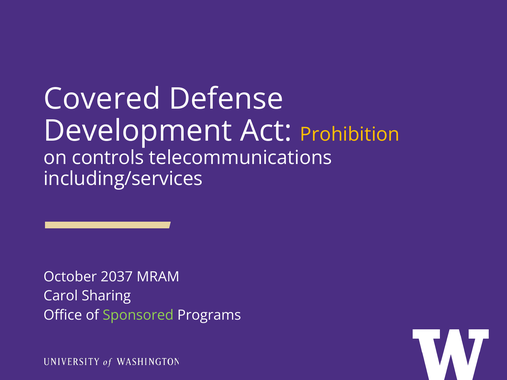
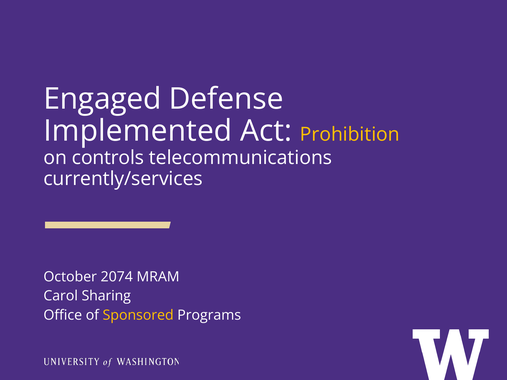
Covered: Covered -> Engaged (102, 99)
Development: Development -> Implemented (138, 131)
including/services: including/services -> currently/services (123, 179)
2037: 2037 -> 2074 (117, 277)
Sponsored colour: light green -> yellow (138, 315)
